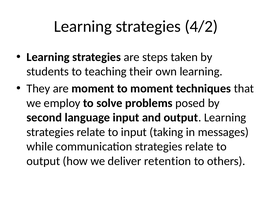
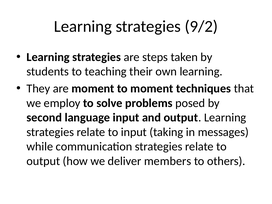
4/2: 4/2 -> 9/2 (201, 26)
retention: retention -> members (168, 161)
